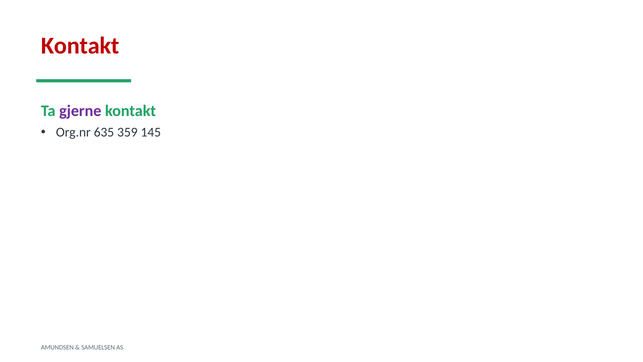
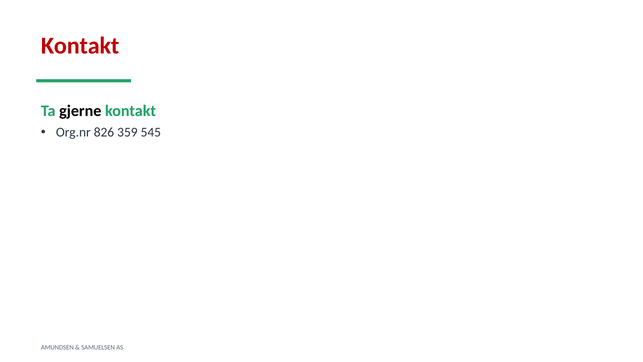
gjerne colour: purple -> black (80, 111)
635: 635 -> 826 (104, 132)
145: 145 -> 545 (151, 132)
